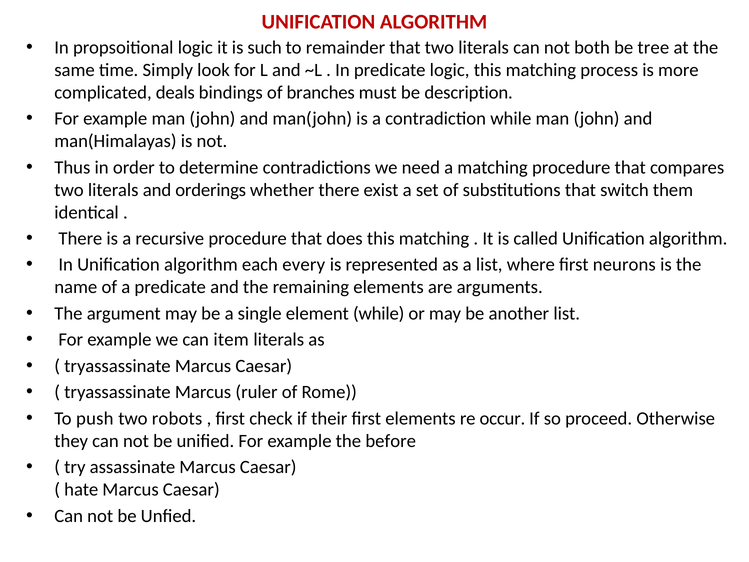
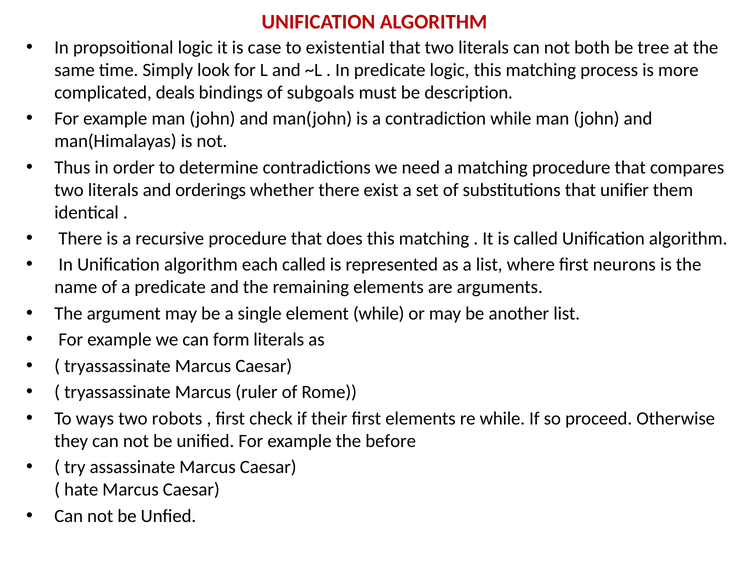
such: such -> case (265, 47)
remainder: remainder -> existential (345, 47)
branches: branches -> subgoals (320, 92)
switch: switch -> unifier (625, 190)
each every: every -> called (304, 265)
item: item -> form (231, 340)
push: push -> ways (95, 418)
re occur: occur -> while (502, 418)
